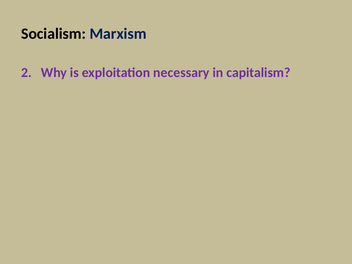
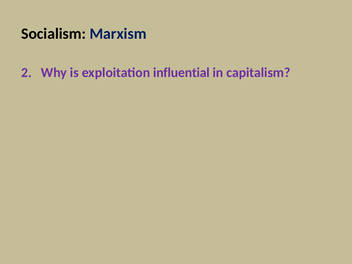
necessary: necessary -> influential (181, 73)
